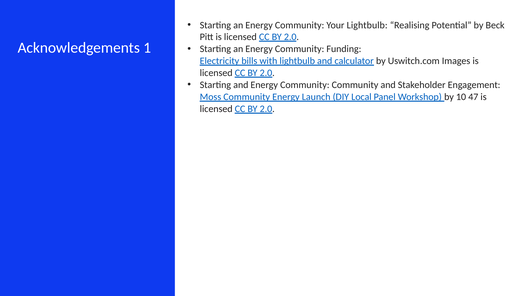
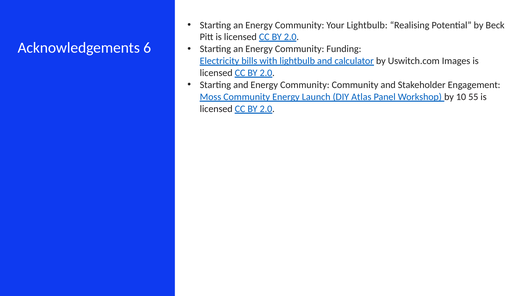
1: 1 -> 6 (147, 48)
Local: Local -> Atlas (361, 97)
47: 47 -> 55 (473, 97)
